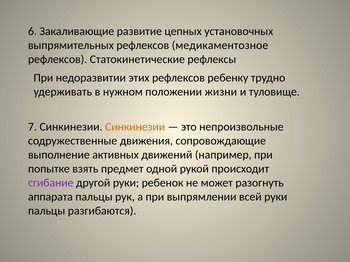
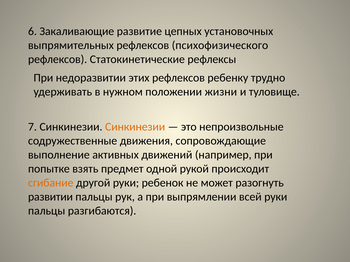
медикаментозное: медикаментозное -> психофизического (220, 45)
сгибание colour: purple -> orange (51, 183)
аппарата: аппарата -> развитии (50, 197)
